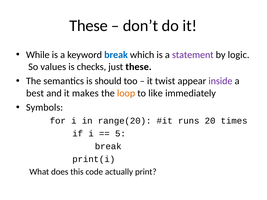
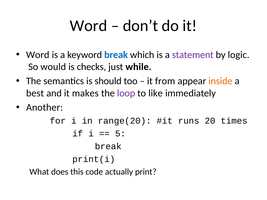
These: These -> Word (88, 26)
While: While -> Word (38, 55)
values: values -> would (53, 67)
just these: these -> while (139, 67)
twist: twist -> from (165, 81)
inside colour: purple -> orange (220, 81)
loop colour: orange -> purple (126, 93)
Symbols: Symbols -> Another (45, 108)
